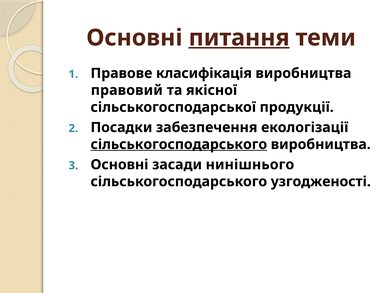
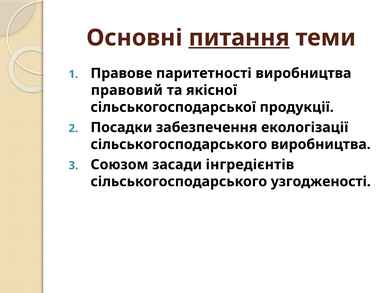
класифікація: класифікація -> паритетності (204, 73)
сільськогосподарського underline: present -> none (179, 144)
Основні: Основні -> Союзом (119, 164)
нинішнього: нинішнього -> інгредієнтів (250, 164)
